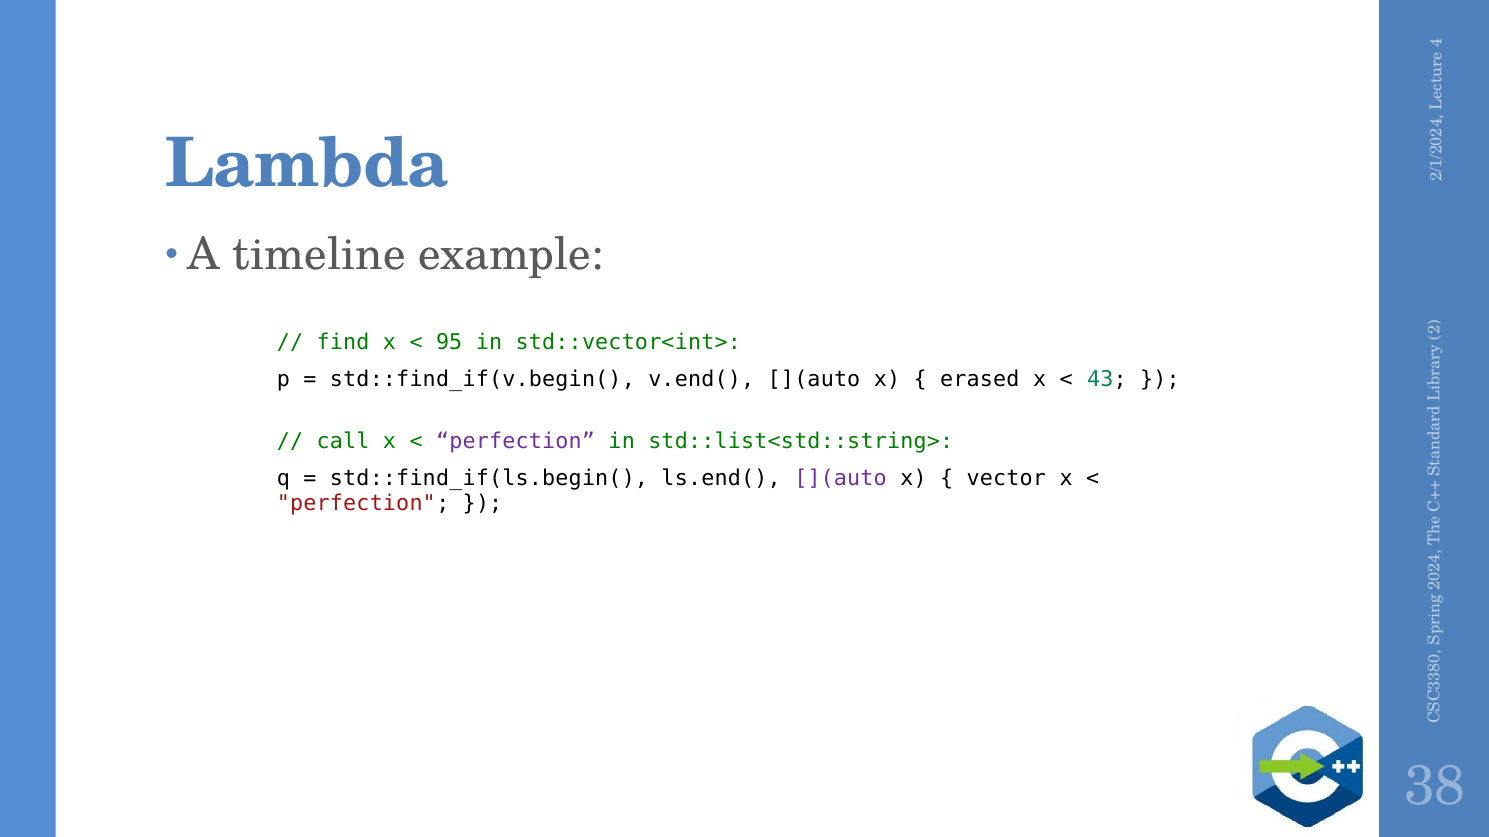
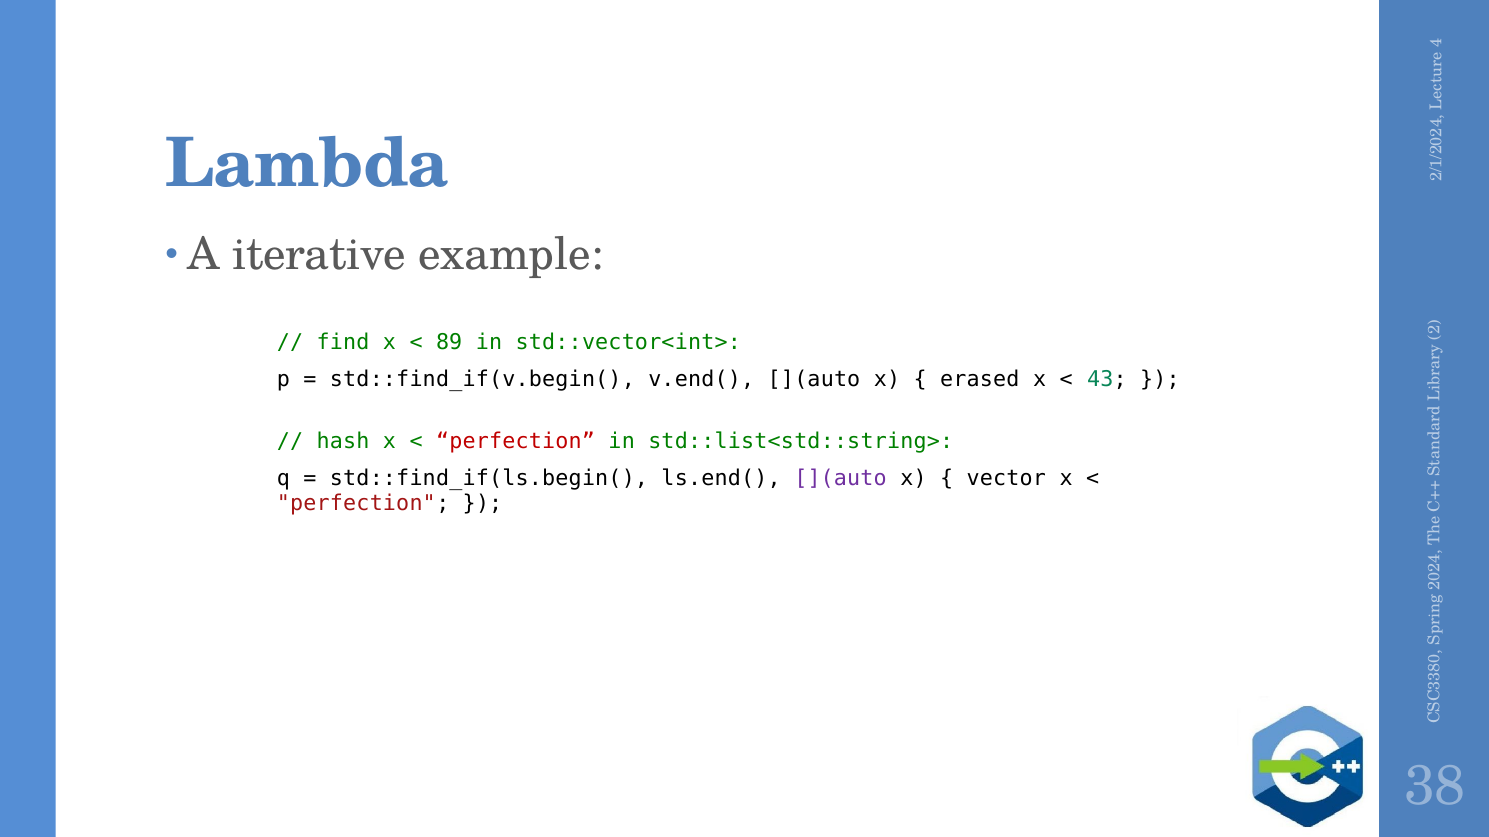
timeline: timeline -> iterative (319, 255)
95: 95 -> 89 (449, 343)
call: call -> hash (343, 442)
perfection colour: purple -> red (516, 442)
